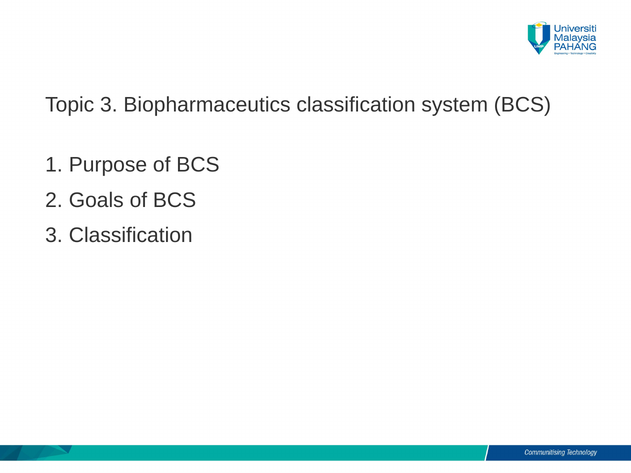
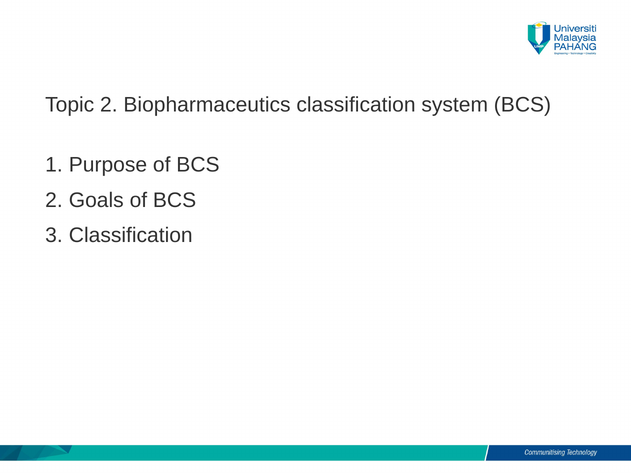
Topic 3: 3 -> 2 (109, 105)
